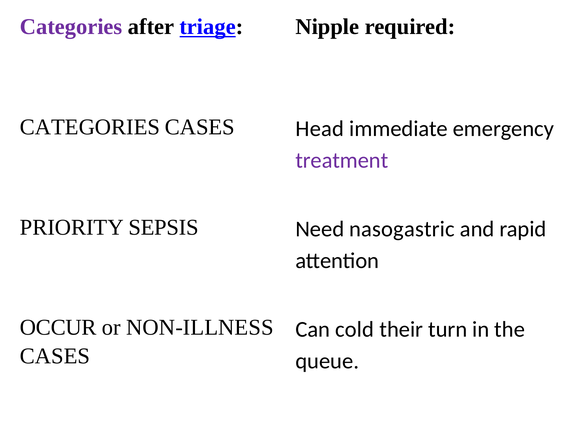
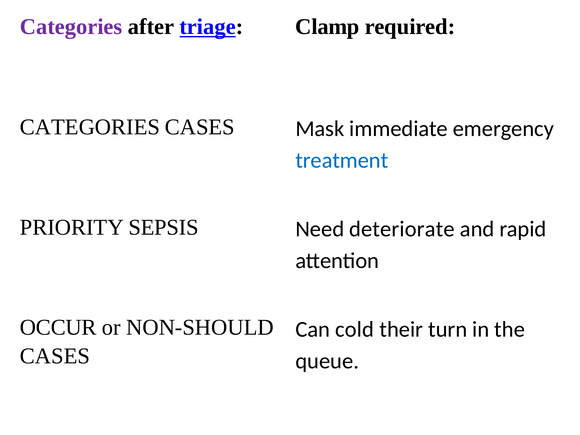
Nipple: Nipple -> Clamp (327, 27)
Head: Head -> Mask (320, 129)
treatment colour: purple -> blue (342, 160)
nasogastric: nasogastric -> deteriorate (402, 229)
NON-ILLNESS: NON-ILLNESS -> NON-SHOULD (200, 328)
